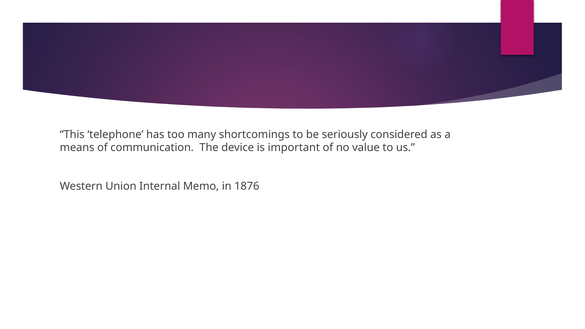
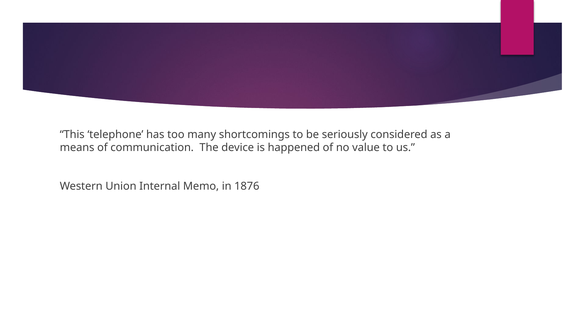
important: important -> happened (294, 148)
